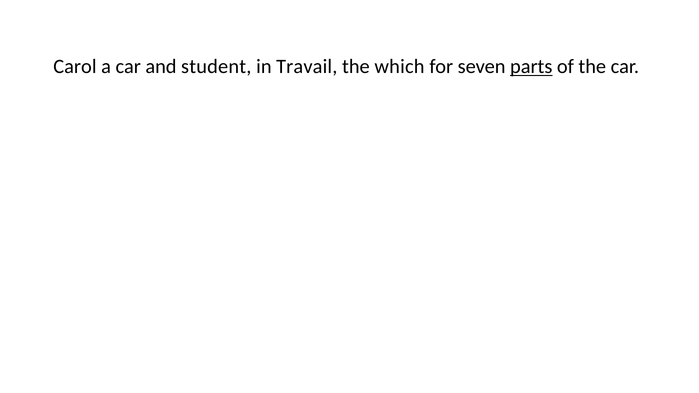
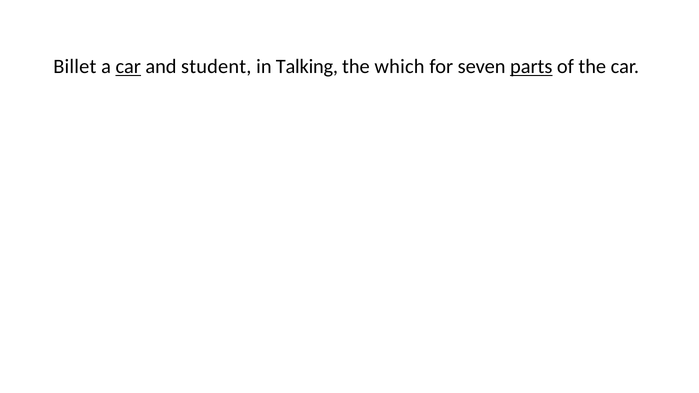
Carol: Carol -> Billet (75, 67)
car underline: none -> present (128, 67)
Travail: Travail -> Talking (307, 67)
